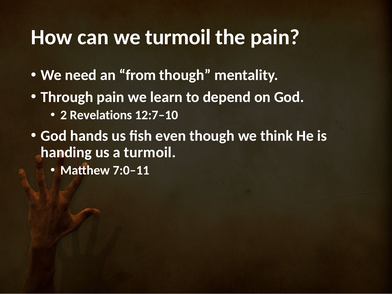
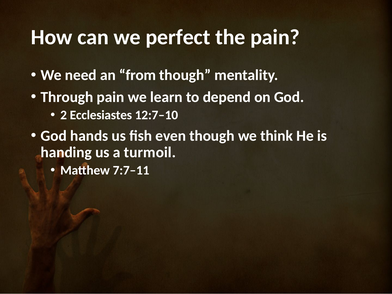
we turmoil: turmoil -> perfect (178, 37)
Revelations: Revelations -> Ecclesiastes (101, 115)
7:0–11: 7:0–11 -> 7:7–11 (131, 170)
